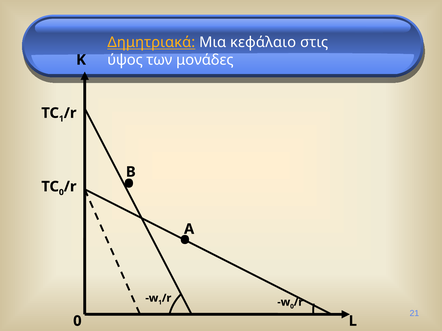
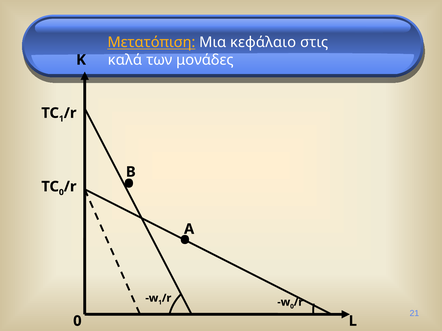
Δημητριακά: Δημητριακά -> Μετατόπιση (151, 42)
ύψος: ύψος -> καλά (125, 60)
